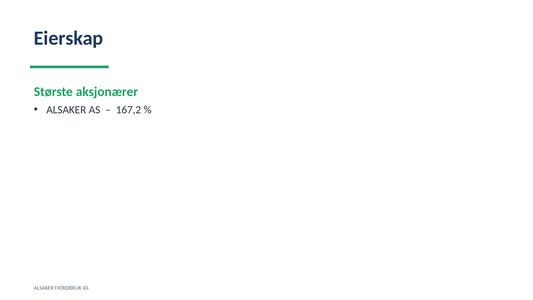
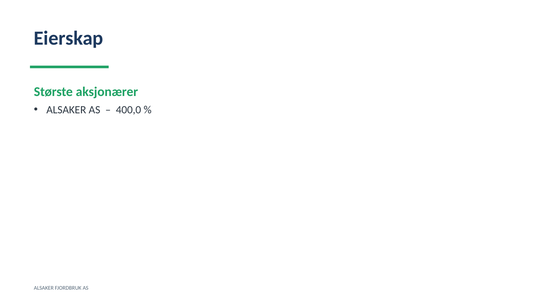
167,2: 167,2 -> 400,0 (128, 110)
